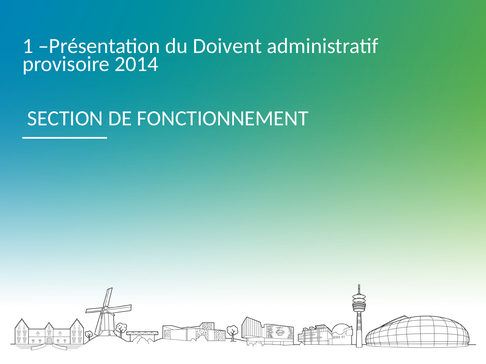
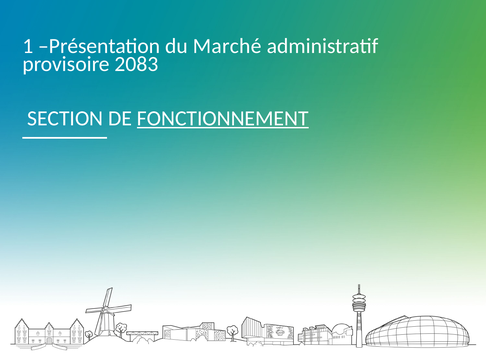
Doivent: Doivent -> Marché (227, 46)
2014: 2014 -> 2083 (136, 64)
FONCTIONNEMENT underline: none -> present (223, 119)
